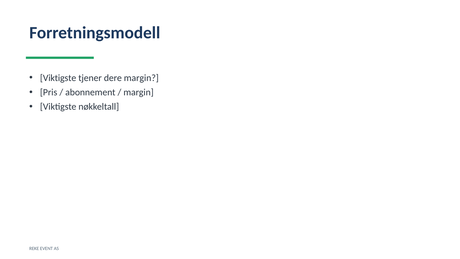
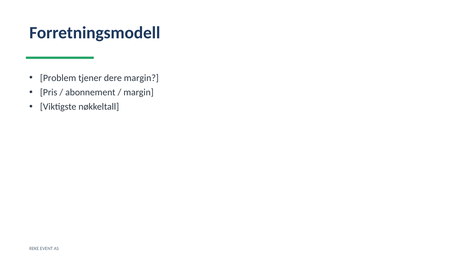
Viktigste: Viktigste -> Problem (58, 78)
